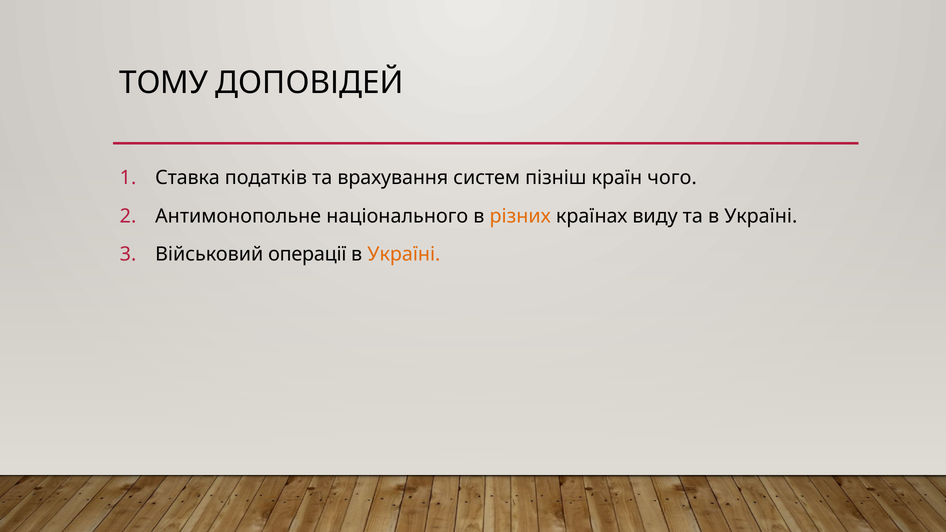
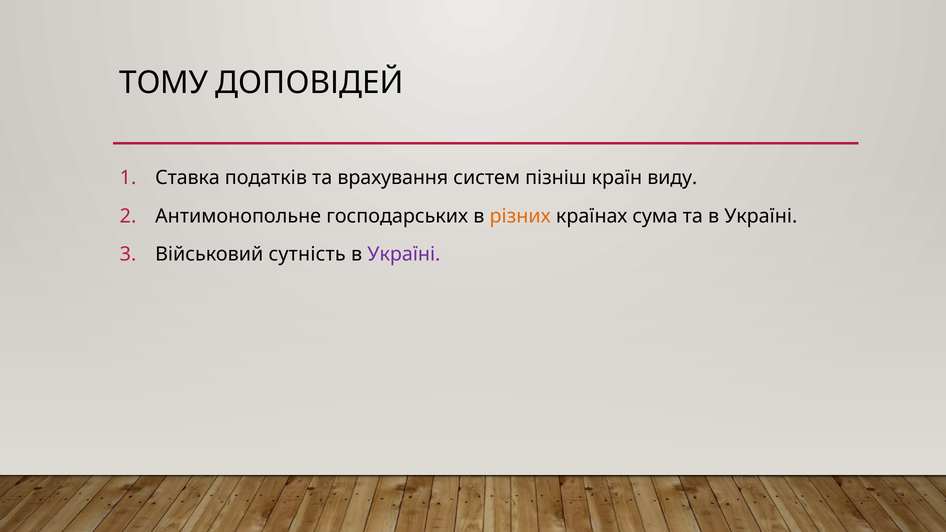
чого: чого -> виду (672, 178)
національного: національного -> господарських (397, 216)
виду: виду -> сума (655, 216)
операції: операції -> сутність (307, 254)
Україні colour: orange -> purple (404, 254)
